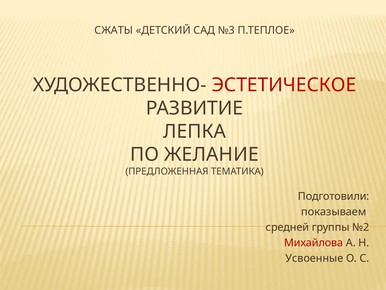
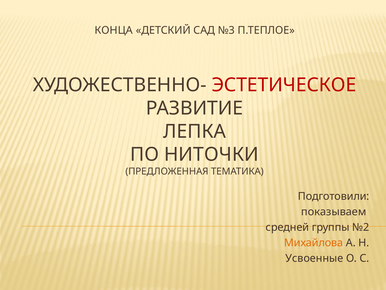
СЖАТЫ: СЖАТЫ -> КОНЦА (114, 30)
ЖЕЛАНИЕ: ЖЕЛАНИЕ -> НИТОЧКИ (211, 154)
Михайлова colour: red -> orange (314, 242)
